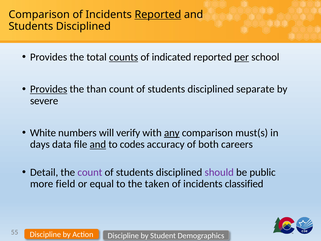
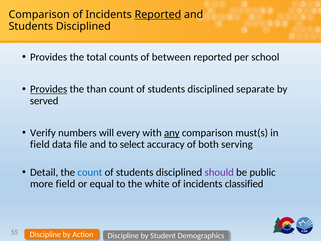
counts underline: present -> none (124, 57)
indicated: indicated -> between (171, 57)
per underline: present -> none (242, 57)
severe: severe -> served (44, 101)
White: White -> Verify (43, 133)
verify: verify -> every (128, 133)
days: days -> field (40, 144)
and underline: present -> none (98, 144)
codes: codes -> select (132, 144)
careers: careers -> serving (237, 144)
count colour: purple -> blue (90, 172)
taken: taken -> white (157, 184)
